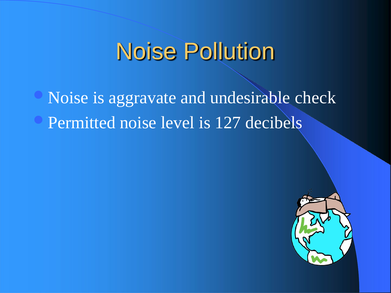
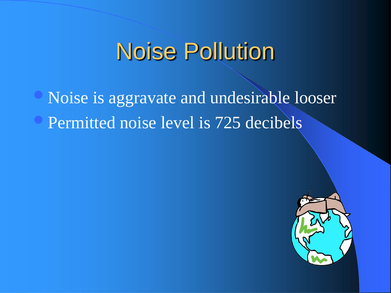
check: check -> looser (316, 98)
127: 127 -> 725 (228, 123)
